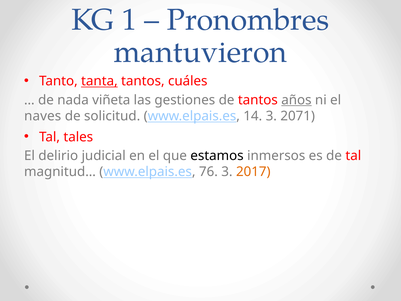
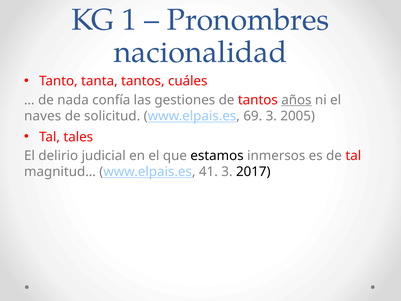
mantuvieron: mantuvieron -> nacionalidad (200, 52)
tanta underline: present -> none (99, 81)
viñeta: viñeta -> confía (111, 100)
14: 14 -> 69 (253, 116)
2071: 2071 -> 2005 (298, 116)
76: 76 -> 41 (208, 172)
2017 colour: orange -> black (253, 172)
